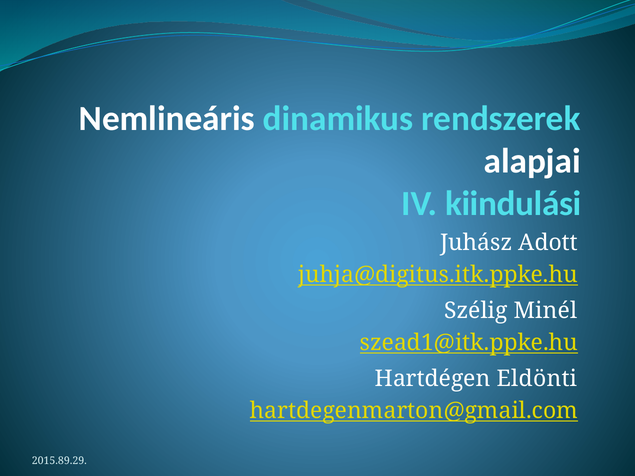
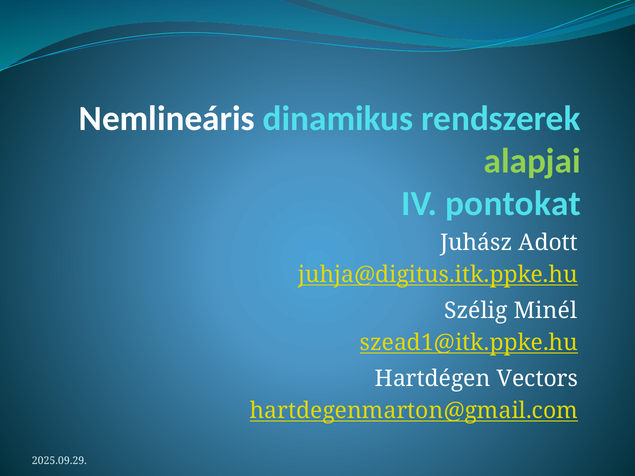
alapjai colour: white -> light green (532, 161)
kiindulási: kiindulási -> pontokat (513, 204)
Eldönti: Eldönti -> Vectors (537, 379)
2015.89.29: 2015.89.29 -> 2025.09.29 (59, 461)
